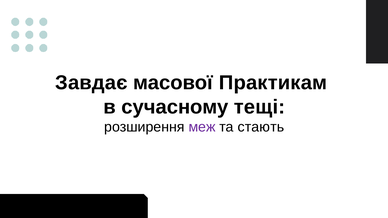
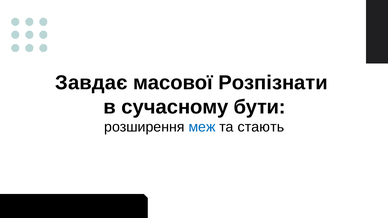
Практикам: Практикам -> Розпізнати (273, 83)
тещі: тещі -> бути (260, 107)
меж colour: purple -> blue (202, 127)
